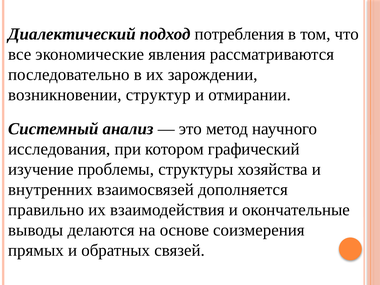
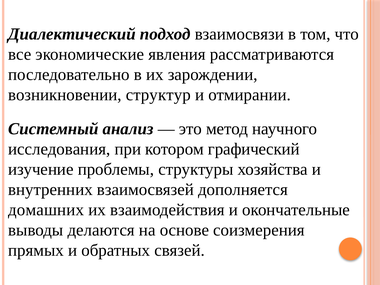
потребления: потребления -> взаимосвязи (239, 34)
правильно: правильно -> домашних (46, 210)
